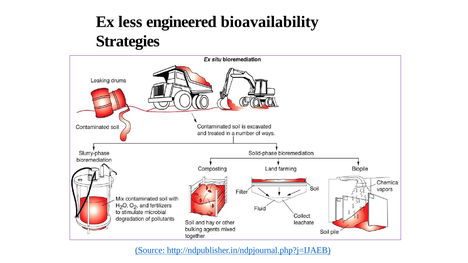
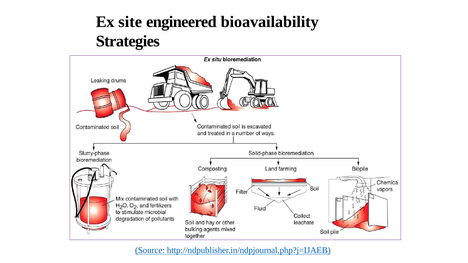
less: less -> site (130, 22)
